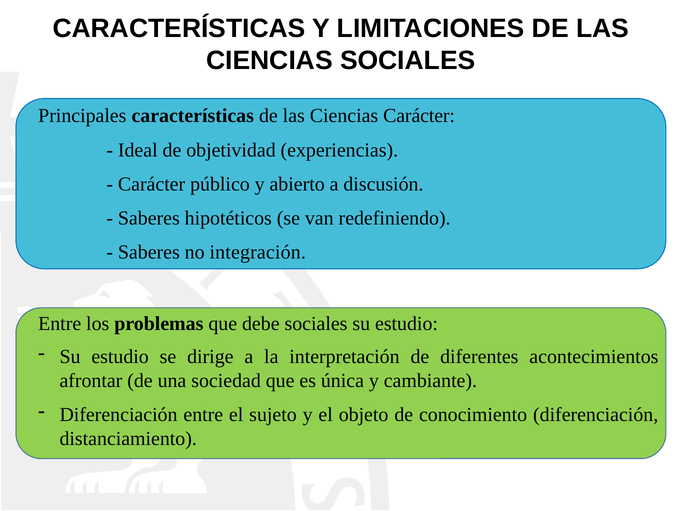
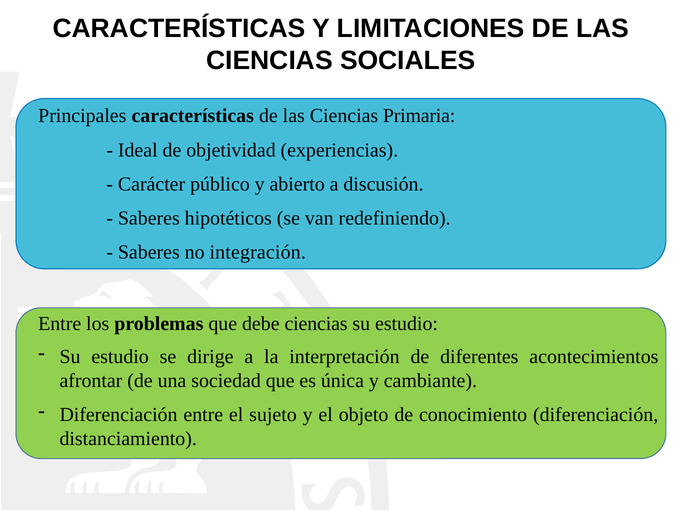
Ciencias Carácter: Carácter -> Primaria (419, 116)
debe sociales: sociales -> ciencias (316, 324)
